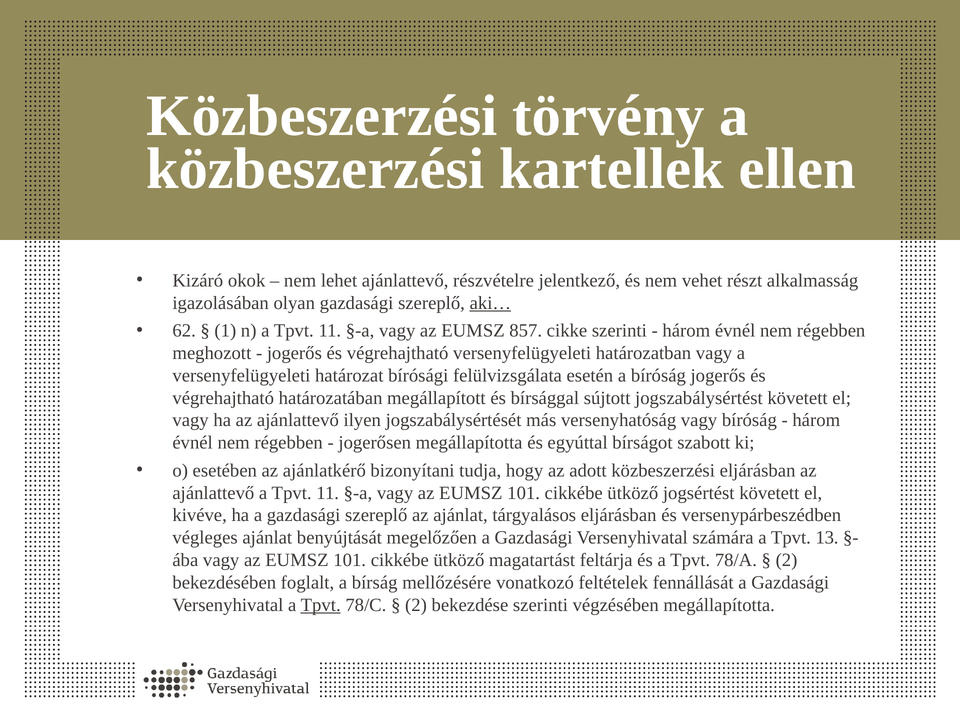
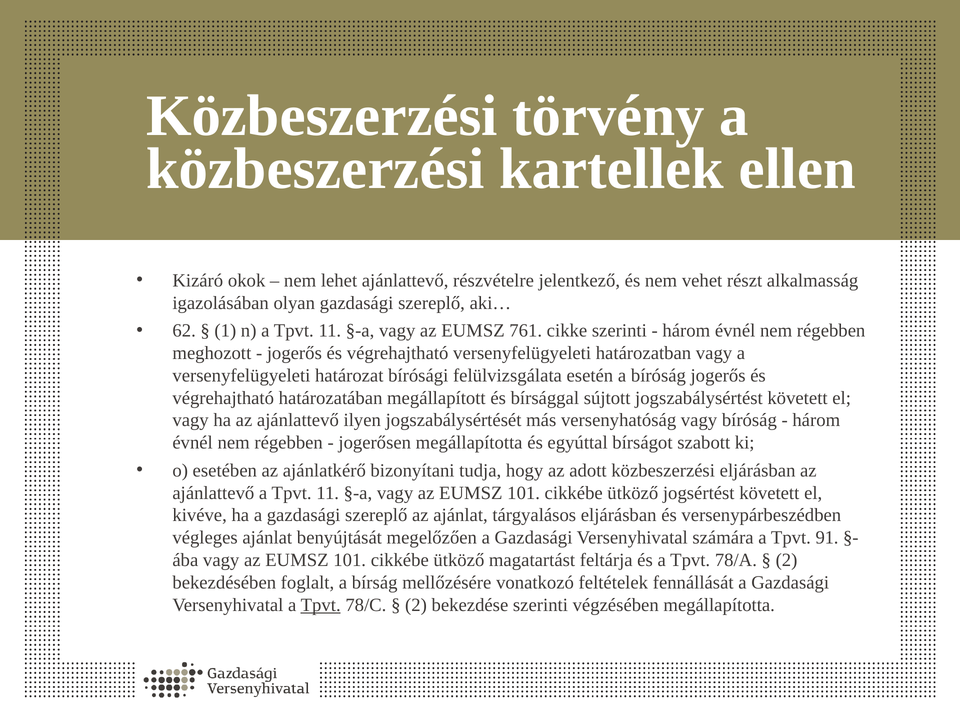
aki… underline: present -> none (490, 303)
857: 857 -> 761 (526, 331)
13: 13 -> 91 (827, 538)
